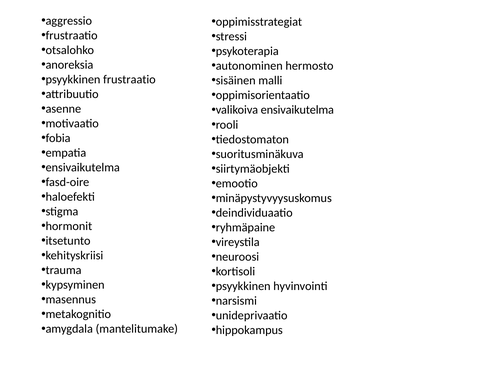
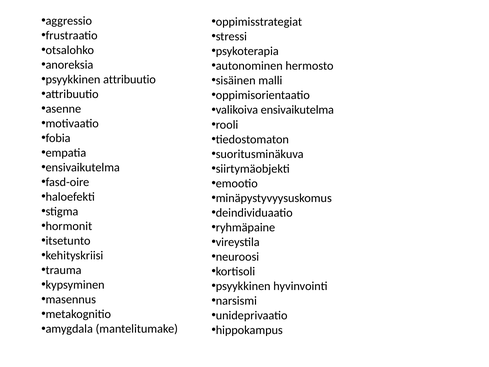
psyykkinen frustraatio: frustraatio -> attribuutio (129, 79)
